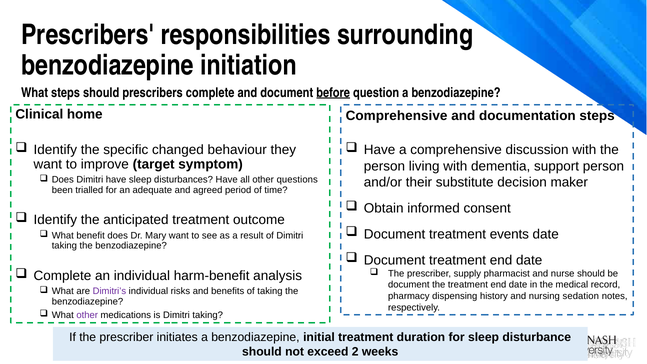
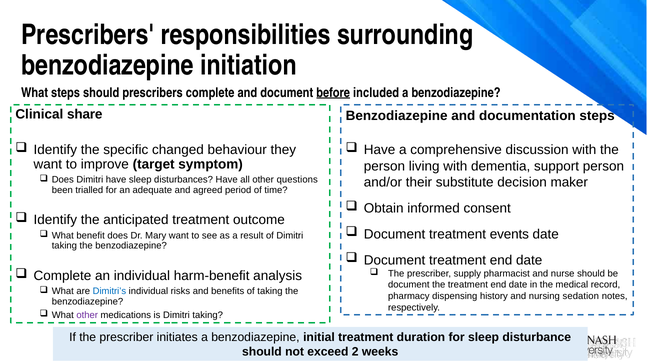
question: question -> included (376, 93)
home: home -> share (85, 114)
Comprehensive: Comprehensive -> Benzodiazepine (397, 116)
Dimitri’s colour: purple -> blue (109, 291)
